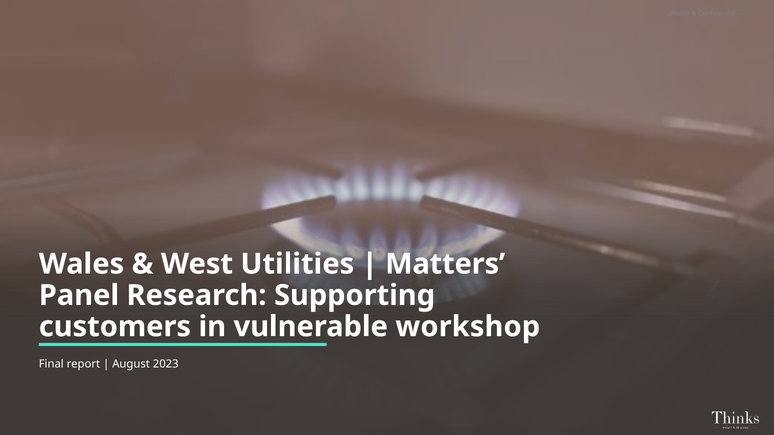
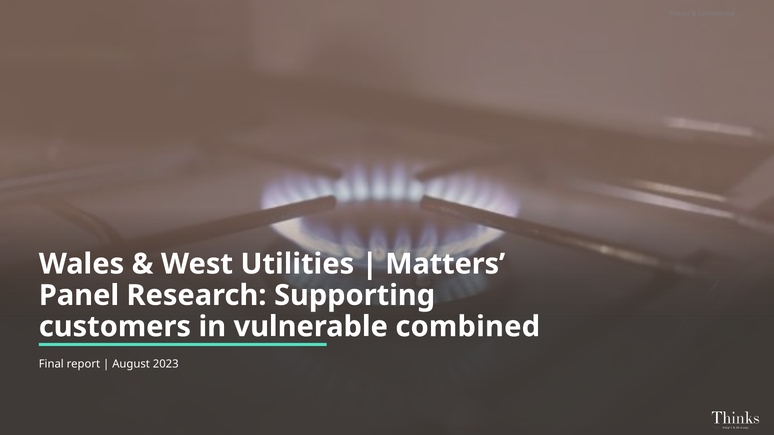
workshop: workshop -> combined (468, 327)
